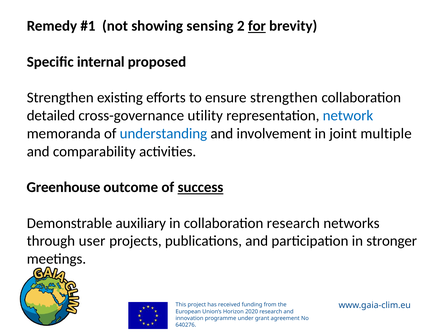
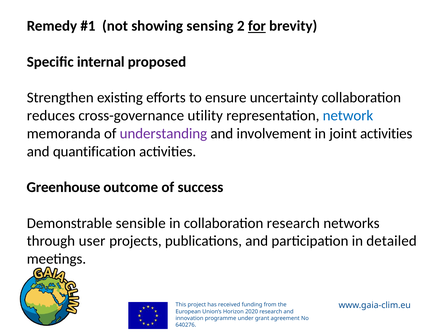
ensure strengthen: strengthen -> uncertainty (284, 97)
detailed: detailed -> reduces (51, 115)
understanding colour: blue -> purple (163, 133)
joint multiple: multiple -> activities (386, 133)
comparability: comparability -> quantification (94, 151)
success underline: present -> none (200, 187)
auxiliary: auxiliary -> sensible (141, 223)
stronger: stronger -> detailed (392, 241)
